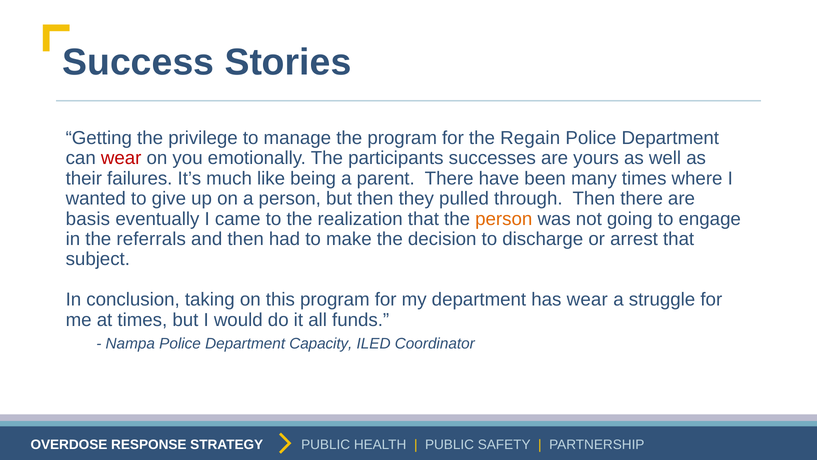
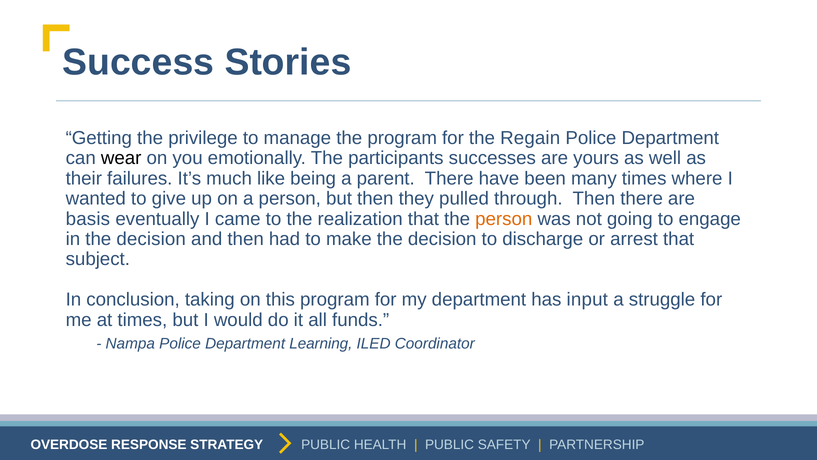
wear colour: red -> black (121, 158)
in the referrals: referrals -> decision (151, 239)
has wear: wear -> input (587, 299)
Capacity: Capacity -> Learning (321, 343)
